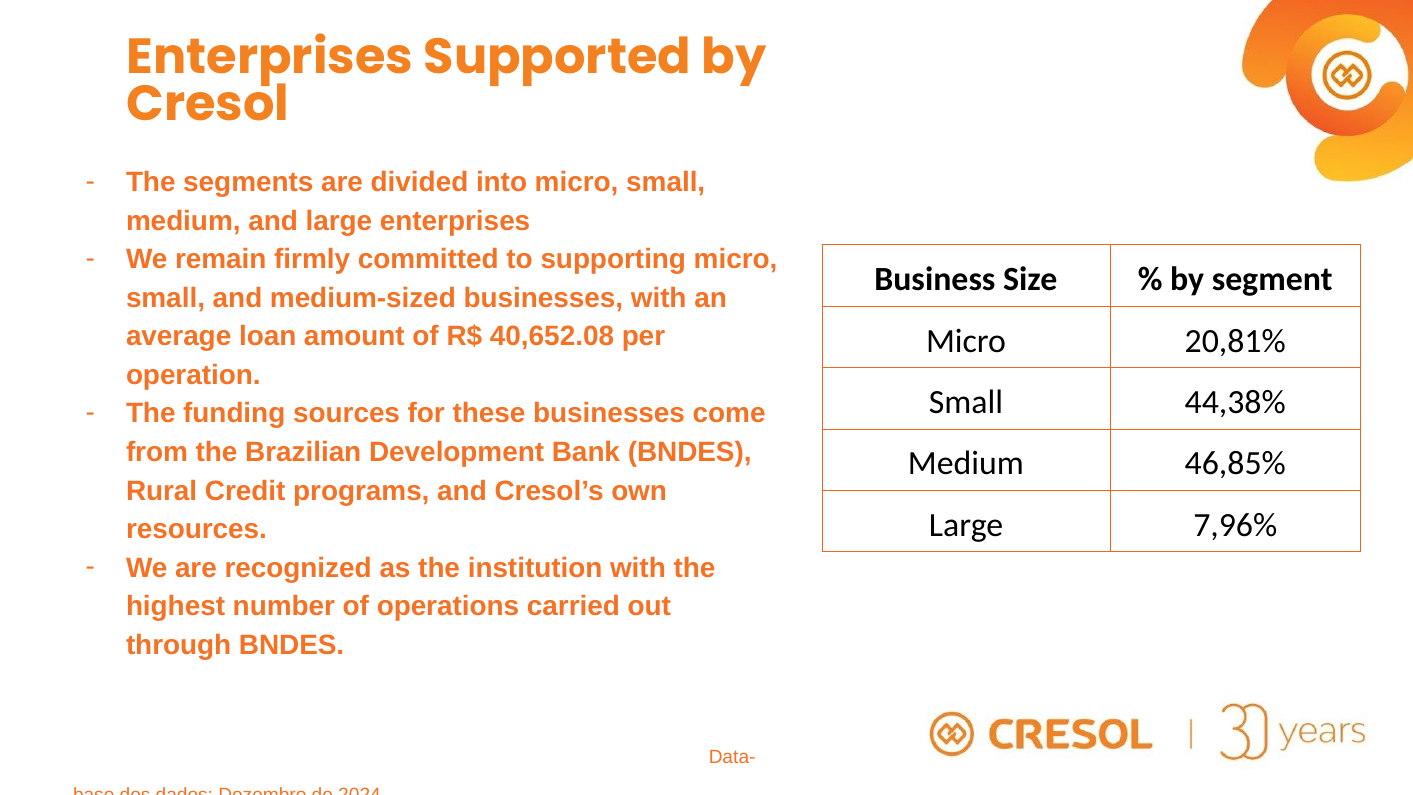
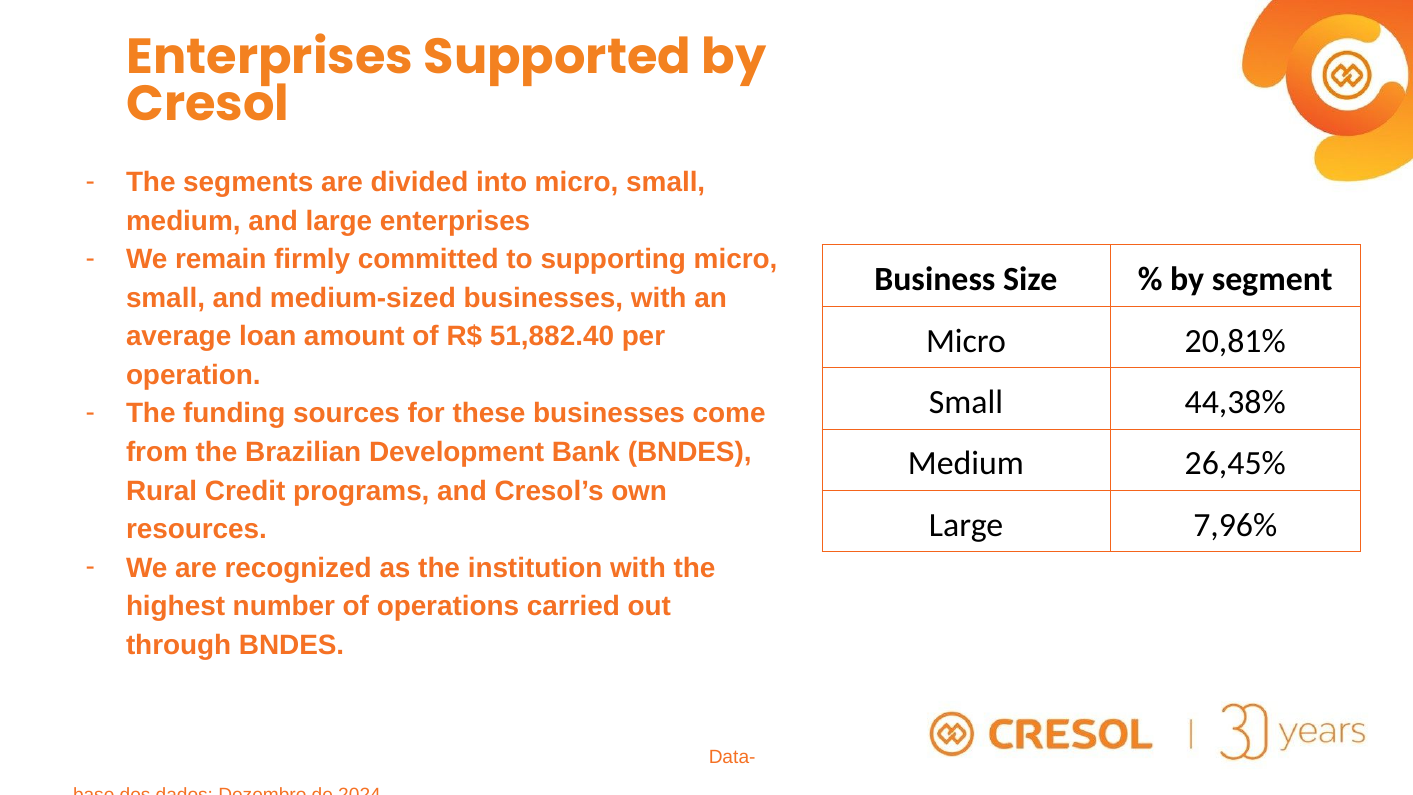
40,652.08: 40,652.08 -> 51,882.40 (552, 337)
46,85%: 46,85% -> 26,45% (1235, 464)
